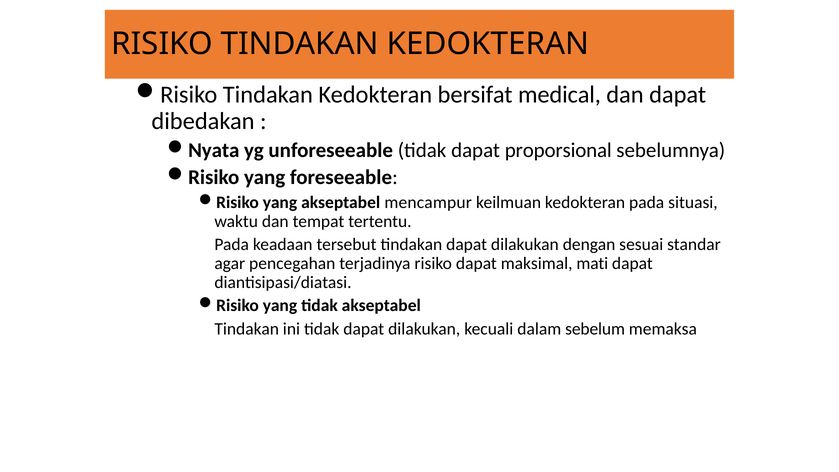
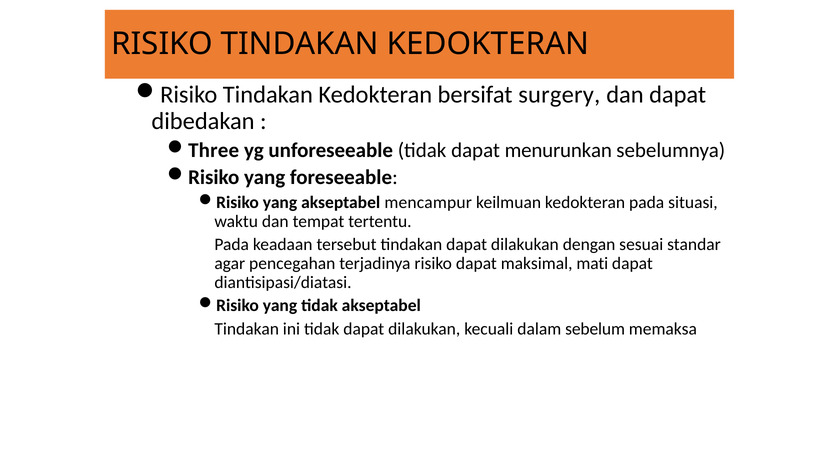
medical: medical -> surgery (559, 95)
Nyata: Nyata -> Three (214, 150)
proporsional: proporsional -> menurunkan (558, 150)
